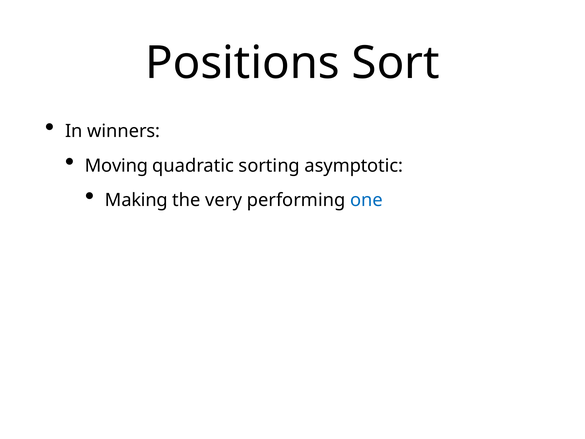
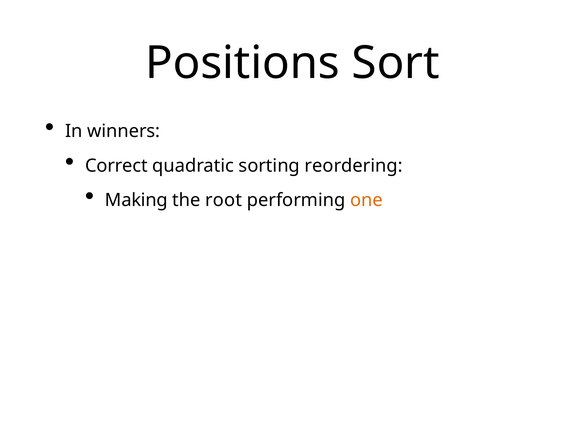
Moving: Moving -> Correct (116, 166)
asymptotic: asymptotic -> reordering (354, 166)
very: very -> root (224, 200)
one colour: blue -> orange (366, 200)
